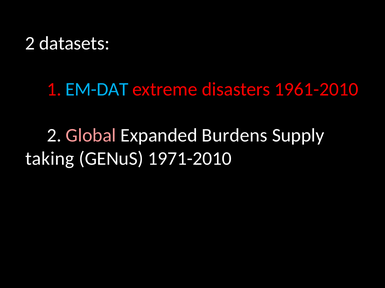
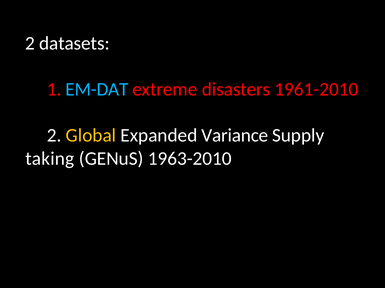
Global colour: pink -> yellow (91, 136)
Burdens: Burdens -> Variance (235, 136)
1971-2010: 1971-2010 -> 1963-2010 (190, 159)
